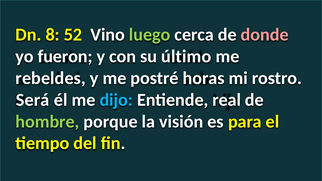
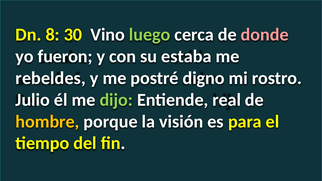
52: 52 -> 30 (73, 35)
último: último -> estaba (186, 56)
horas: horas -> digno (204, 78)
Será: Será -> Julio (33, 100)
dijo colour: light blue -> light green (116, 100)
hombre colour: light green -> yellow (47, 122)
